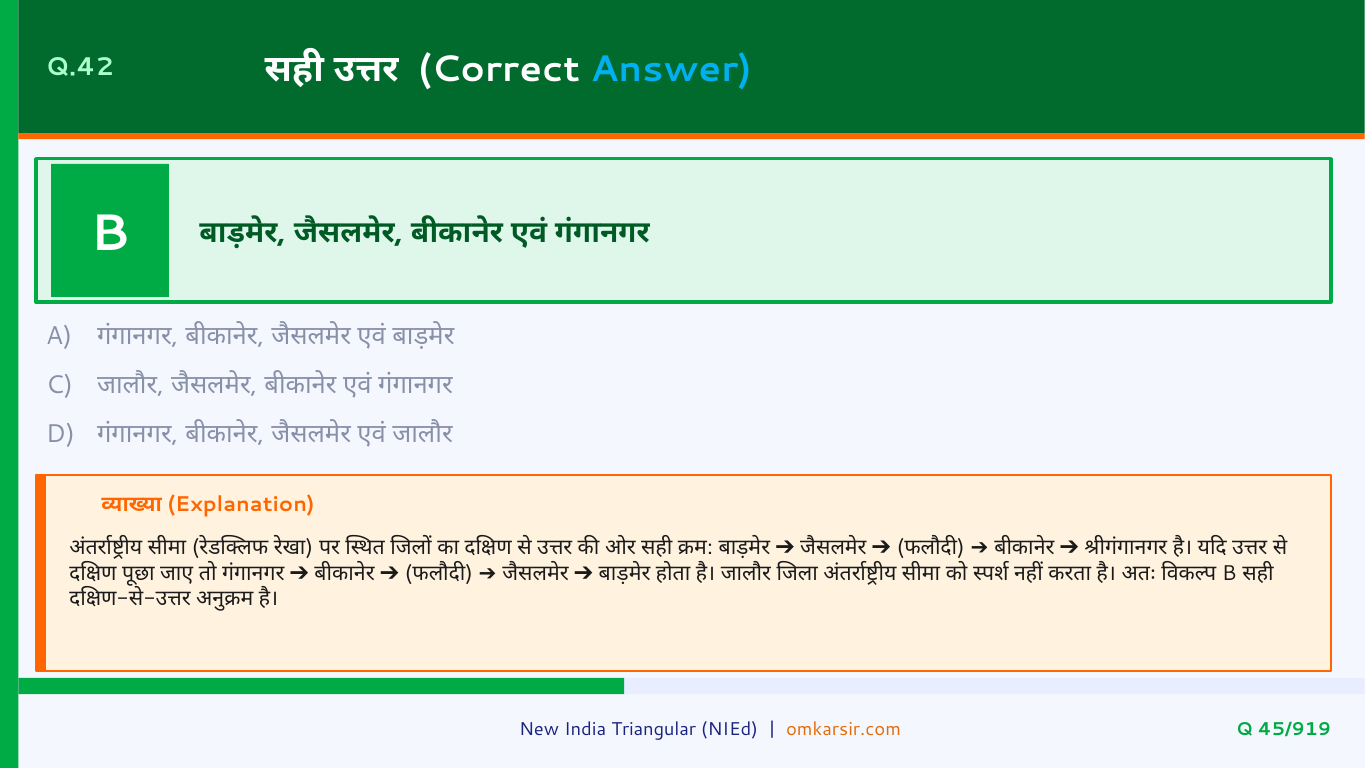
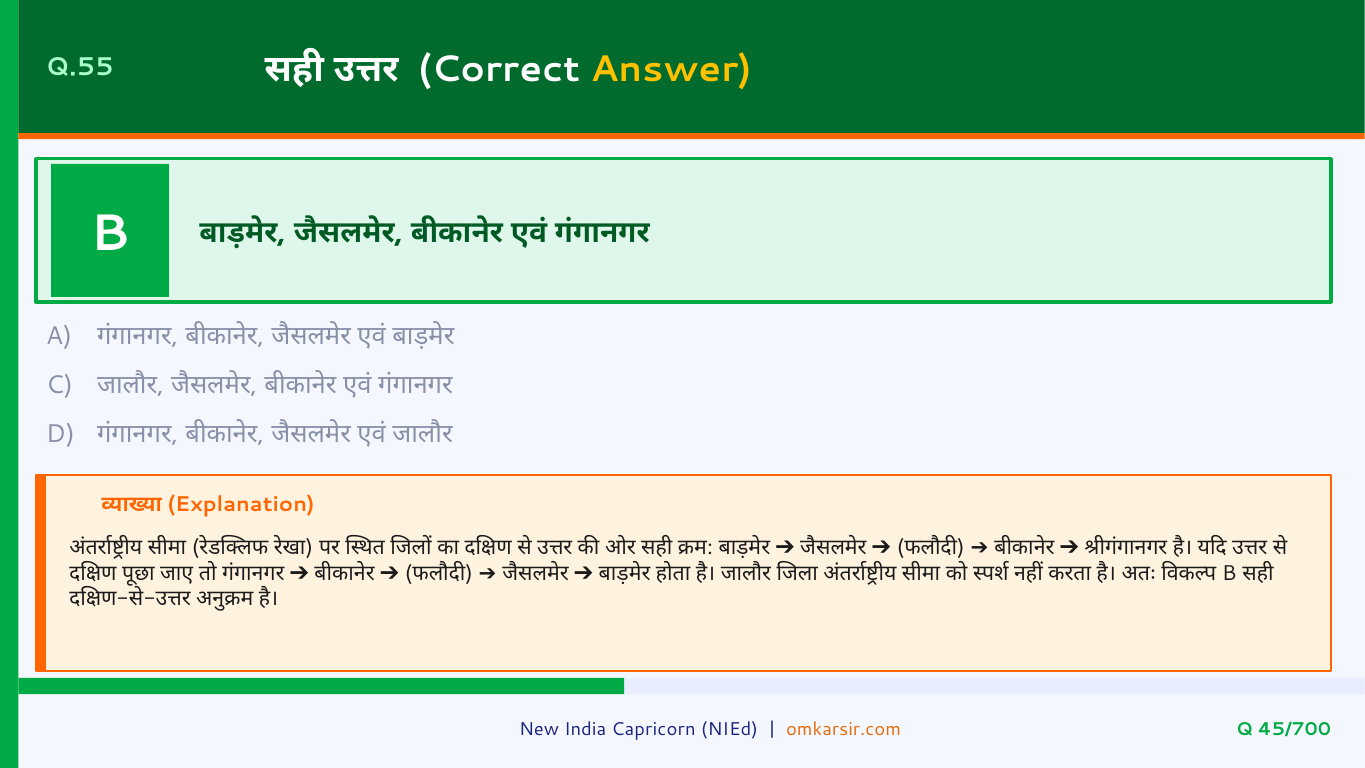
Q.42: Q.42 -> Q.55 (80, 67)
Answer colour: light blue -> yellow (671, 69)
Triangular: Triangular -> Capricorn (653, 729)
45/919: 45/919 -> 45/700 (1295, 729)
